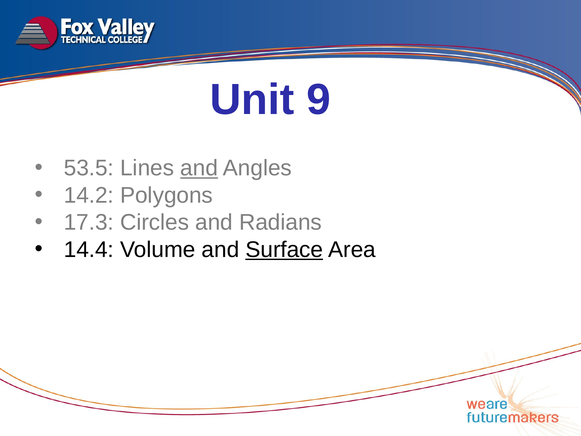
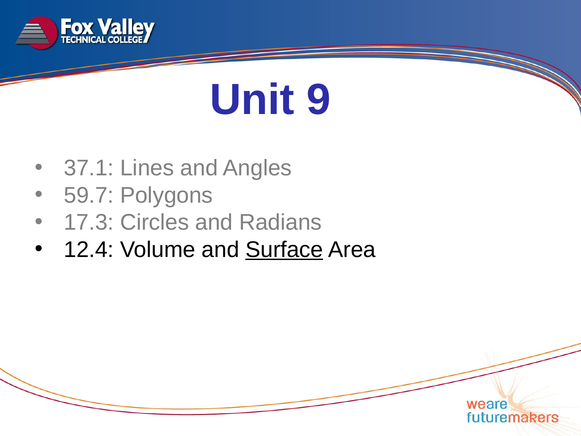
53.5: 53.5 -> 37.1 (89, 168)
and underline: present -> none (199, 168)
14.2: 14.2 -> 59.7 (89, 195)
14.4: 14.4 -> 12.4 (89, 249)
